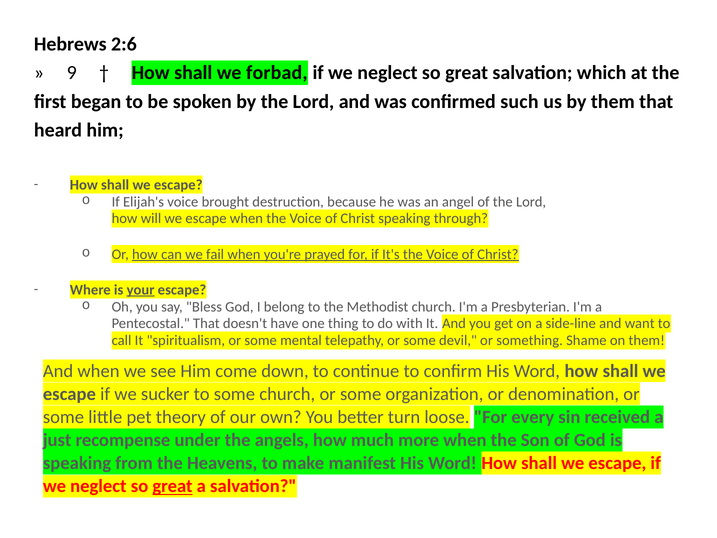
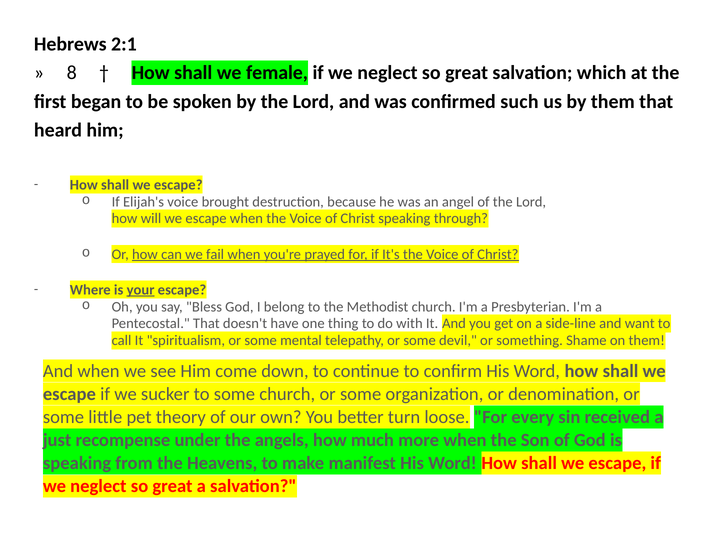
2:6: 2:6 -> 2:1 (124, 44)
9: 9 -> 8 (72, 73)
forbad: forbad -> female (277, 73)
great underline: present -> none (172, 486)
